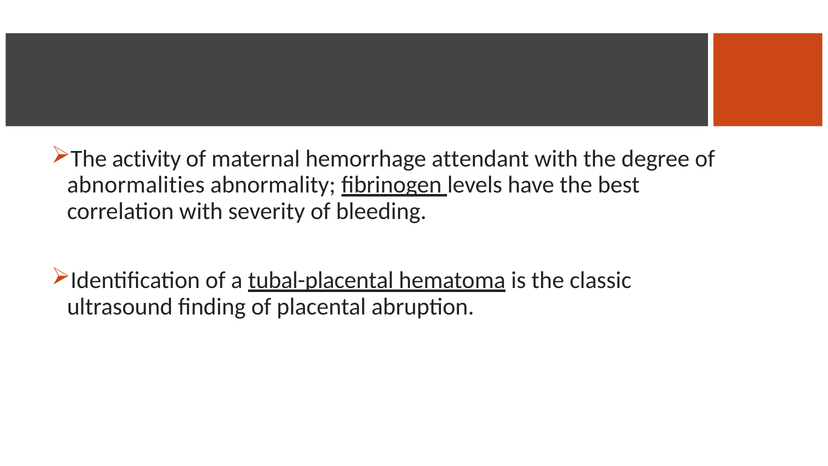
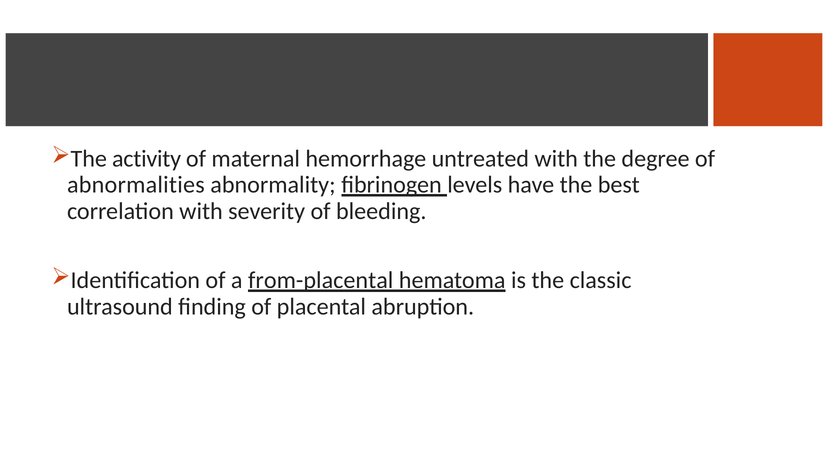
attendant: attendant -> untreated (480, 159)
tubal-placental: tubal-placental -> from-placental (321, 280)
